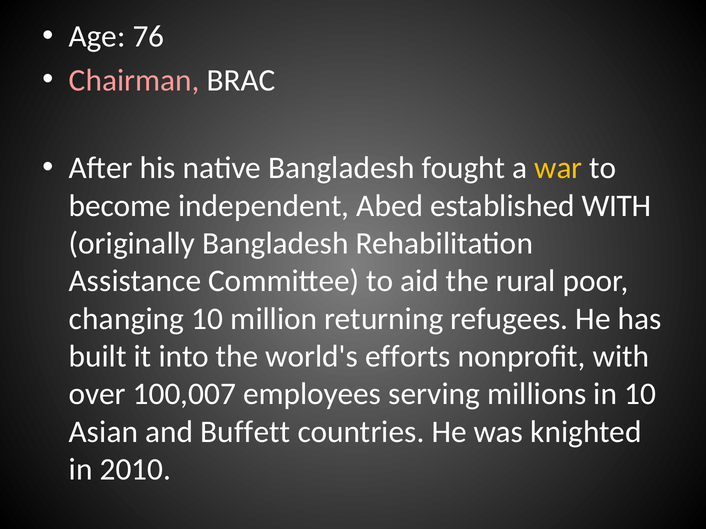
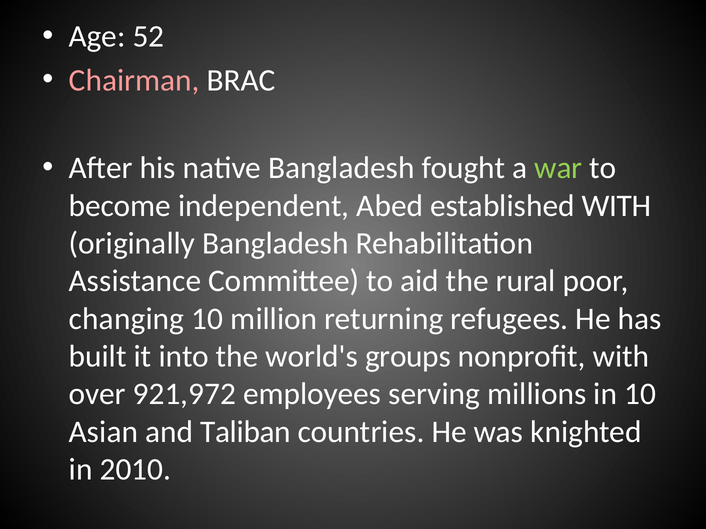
76: 76 -> 52 (148, 36)
war colour: yellow -> light green (558, 168)
efforts: efforts -> groups (408, 357)
100,007: 100,007 -> 921,972 (184, 394)
Buffett: Buffett -> Taliban (246, 432)
